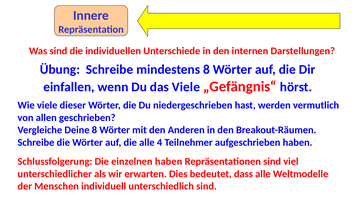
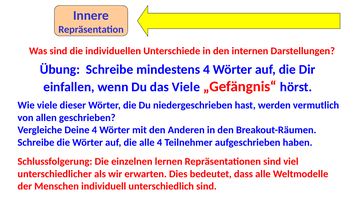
mindestens 8: 8 -> 4 (206, 70)
Deine 8: 8 -> 4 (94, 131)
einzelnen haben: haben -> lernen (169, 162)
